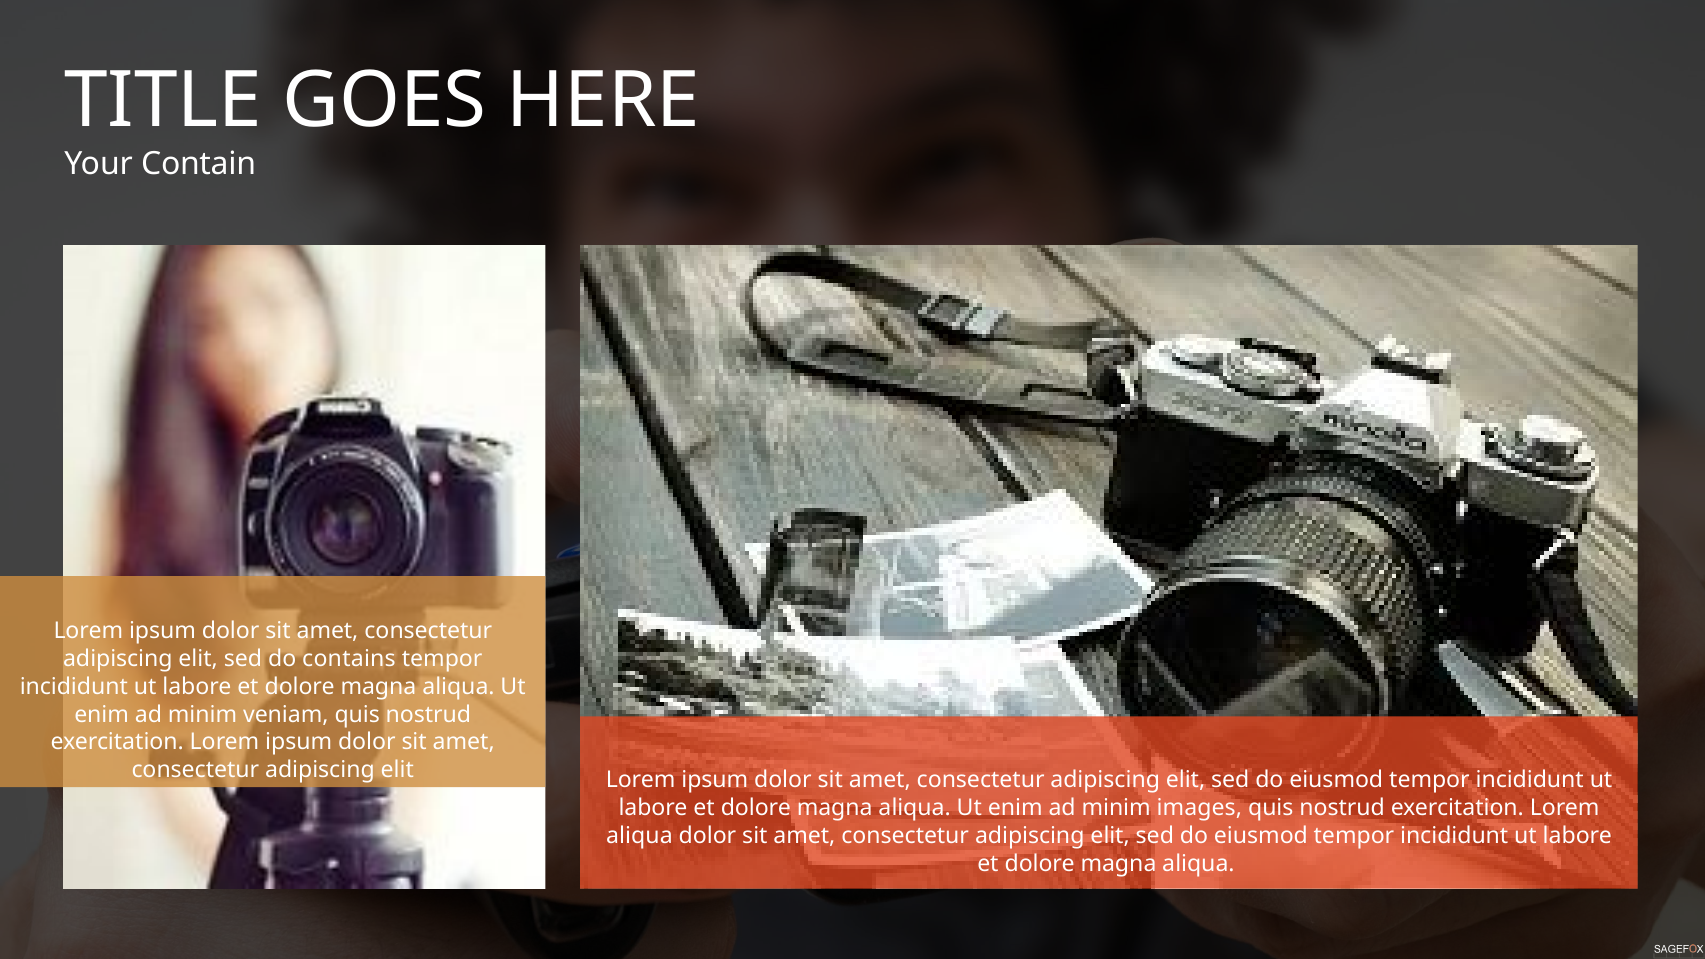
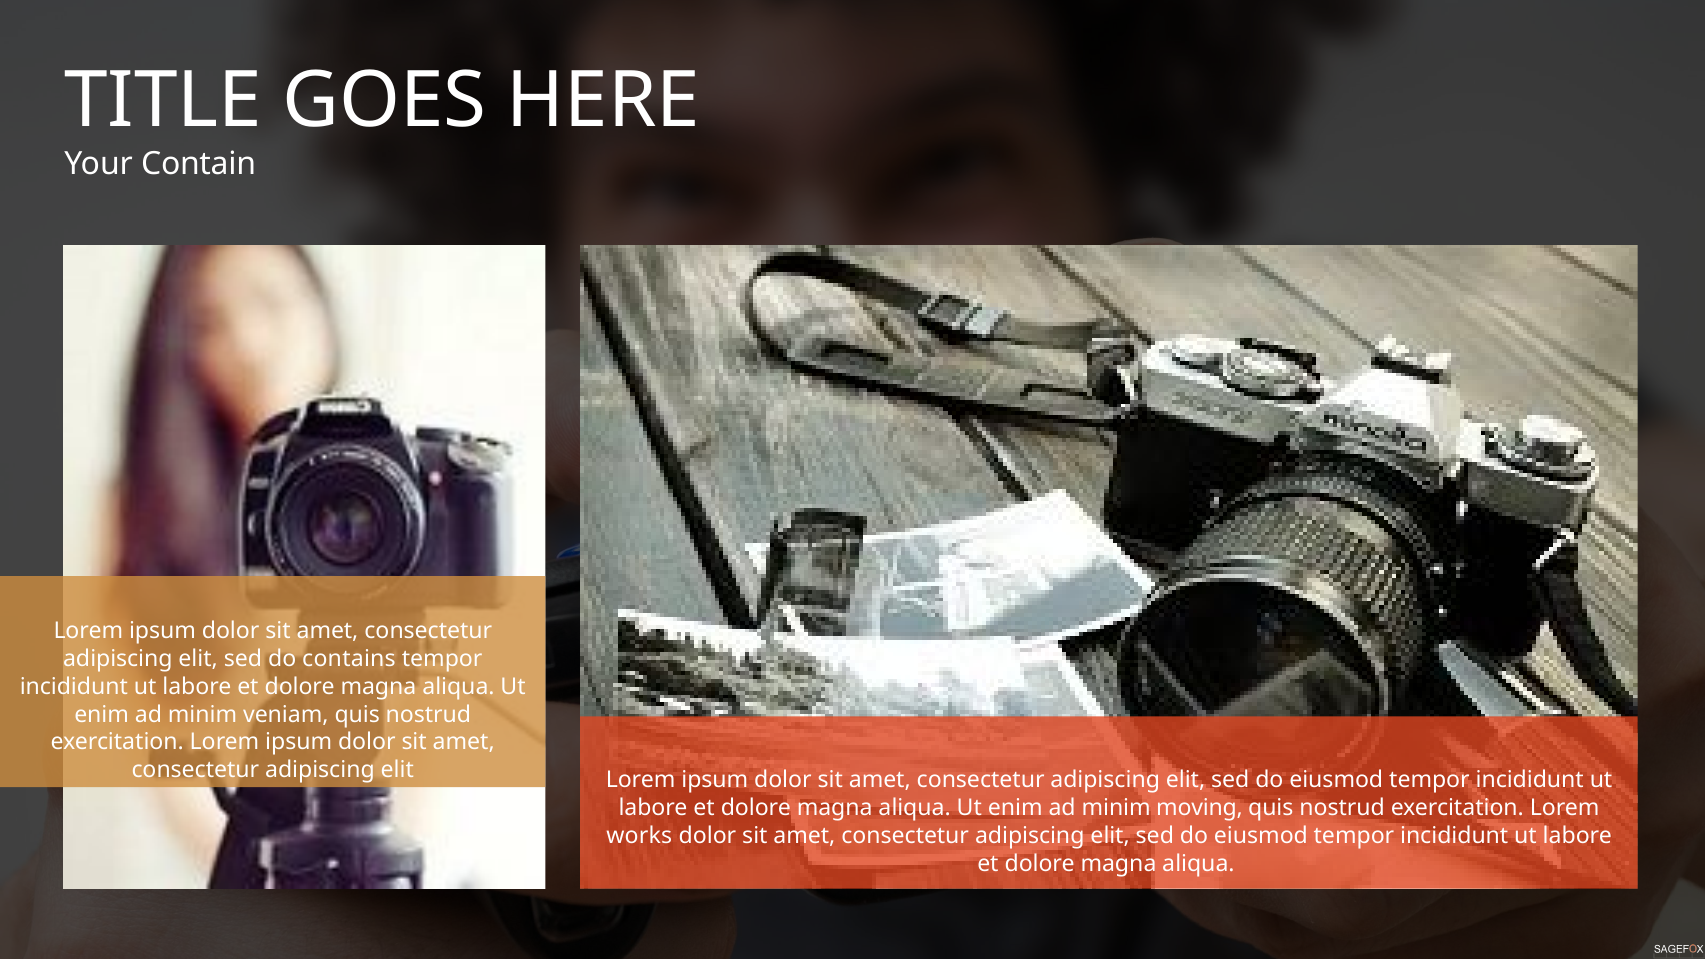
images: images -> moving (1199, 808)
aliqua: aliqua -> works (639, 836)
